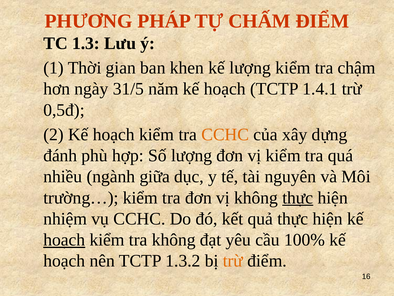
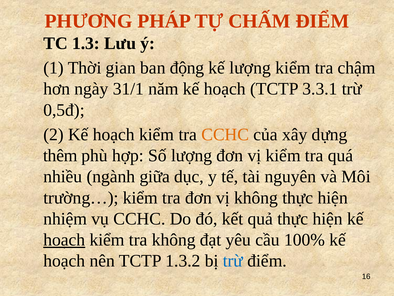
khen: khen -> động (187, 68)
31/5: 31/5 -> 31/1 (128, 89)
1.4.1: 1.4.1 -> 3.3.1 (320, 89)
đánh: đánh -> thêm (60, 155)
thực underline: present -> none (298, 197)
trừ colour: orange -> blue (233, 260)
